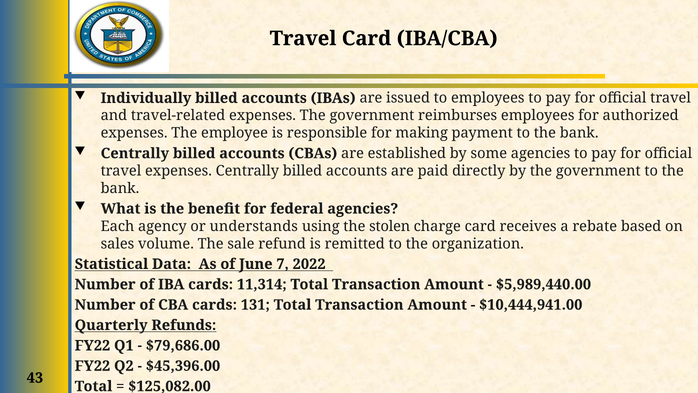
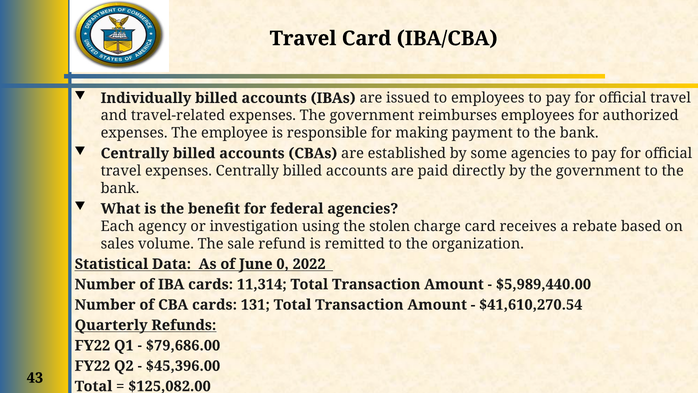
understands: understands -> investigation (254, 226)
7: 7 -> 0 (283, 264)
$10,444,941.00: $10,444,941.00 -> $41,610,270.54 (531, 305)
